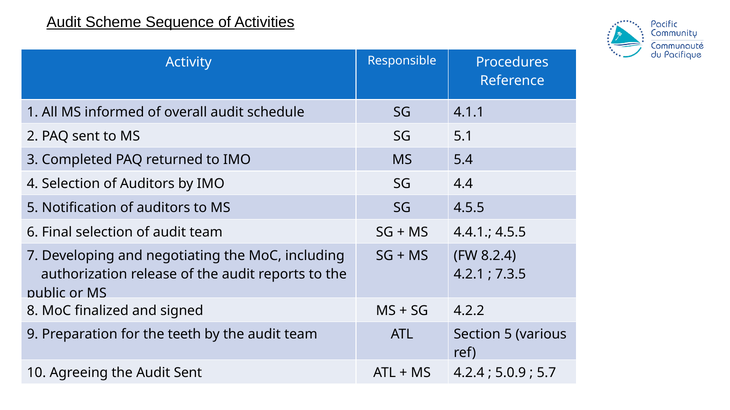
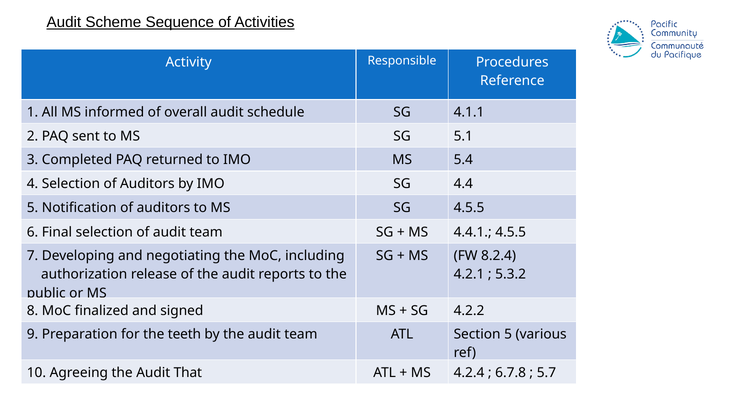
7.3.5: 7.3.5 -> 5.3.2 (511, 275)
Audit Sent: Sent -> That (188, 373)
5.0.9: 5.0.9 -> 6.7.8 (511, 373)
